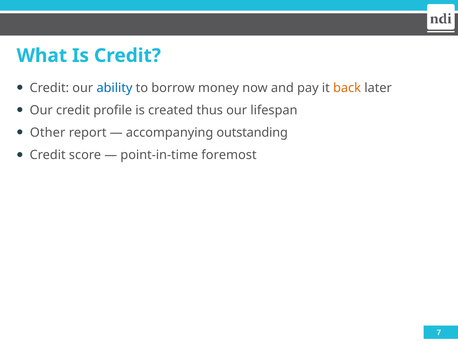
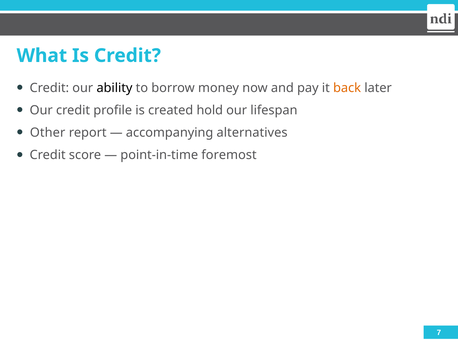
ability colour: blue -> black (114, 88)
thus: thus -> hold (210, 110)
outstanding: outstanding -> alternatives (252, 132)
